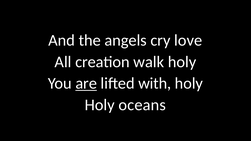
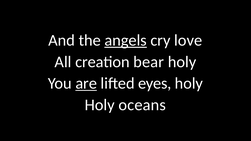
angels underline: none -> present (126, 40)
walk: walk -> bear (149, 62)
with: with -> eyes (155, 83)
